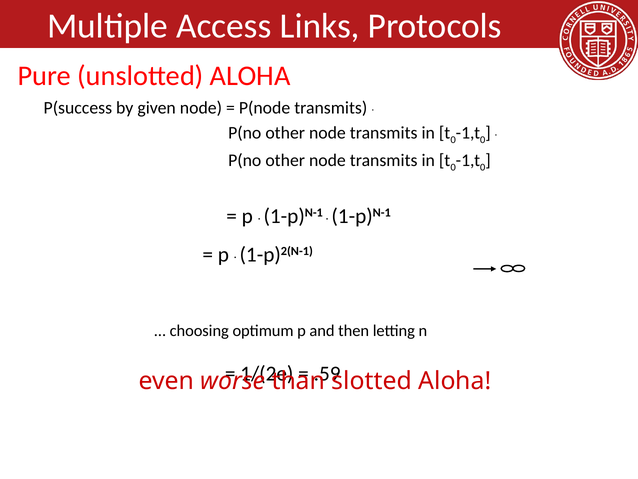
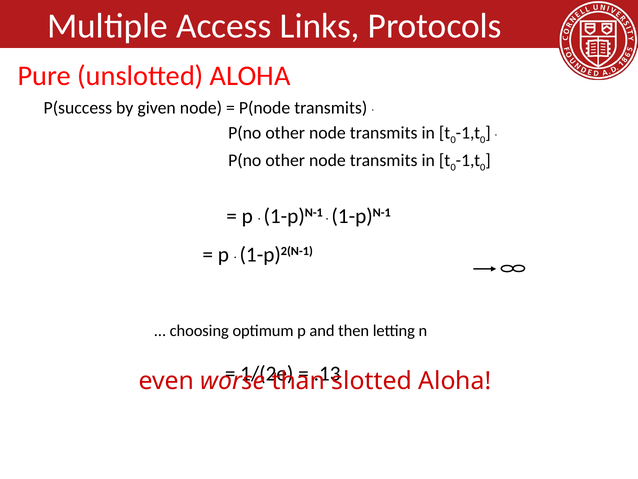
.59: .59 -> .13 (327, 373)
